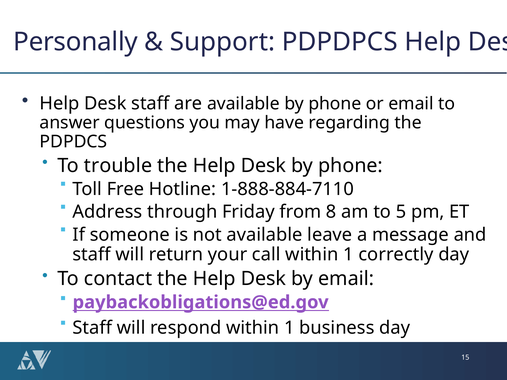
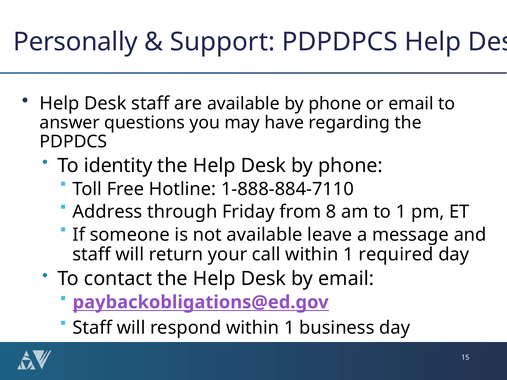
trouble: trouble -> identity (118, 166)
to 5: 5 -> 1 (401, 212)
correctly: correctly -> required (396, 255)
